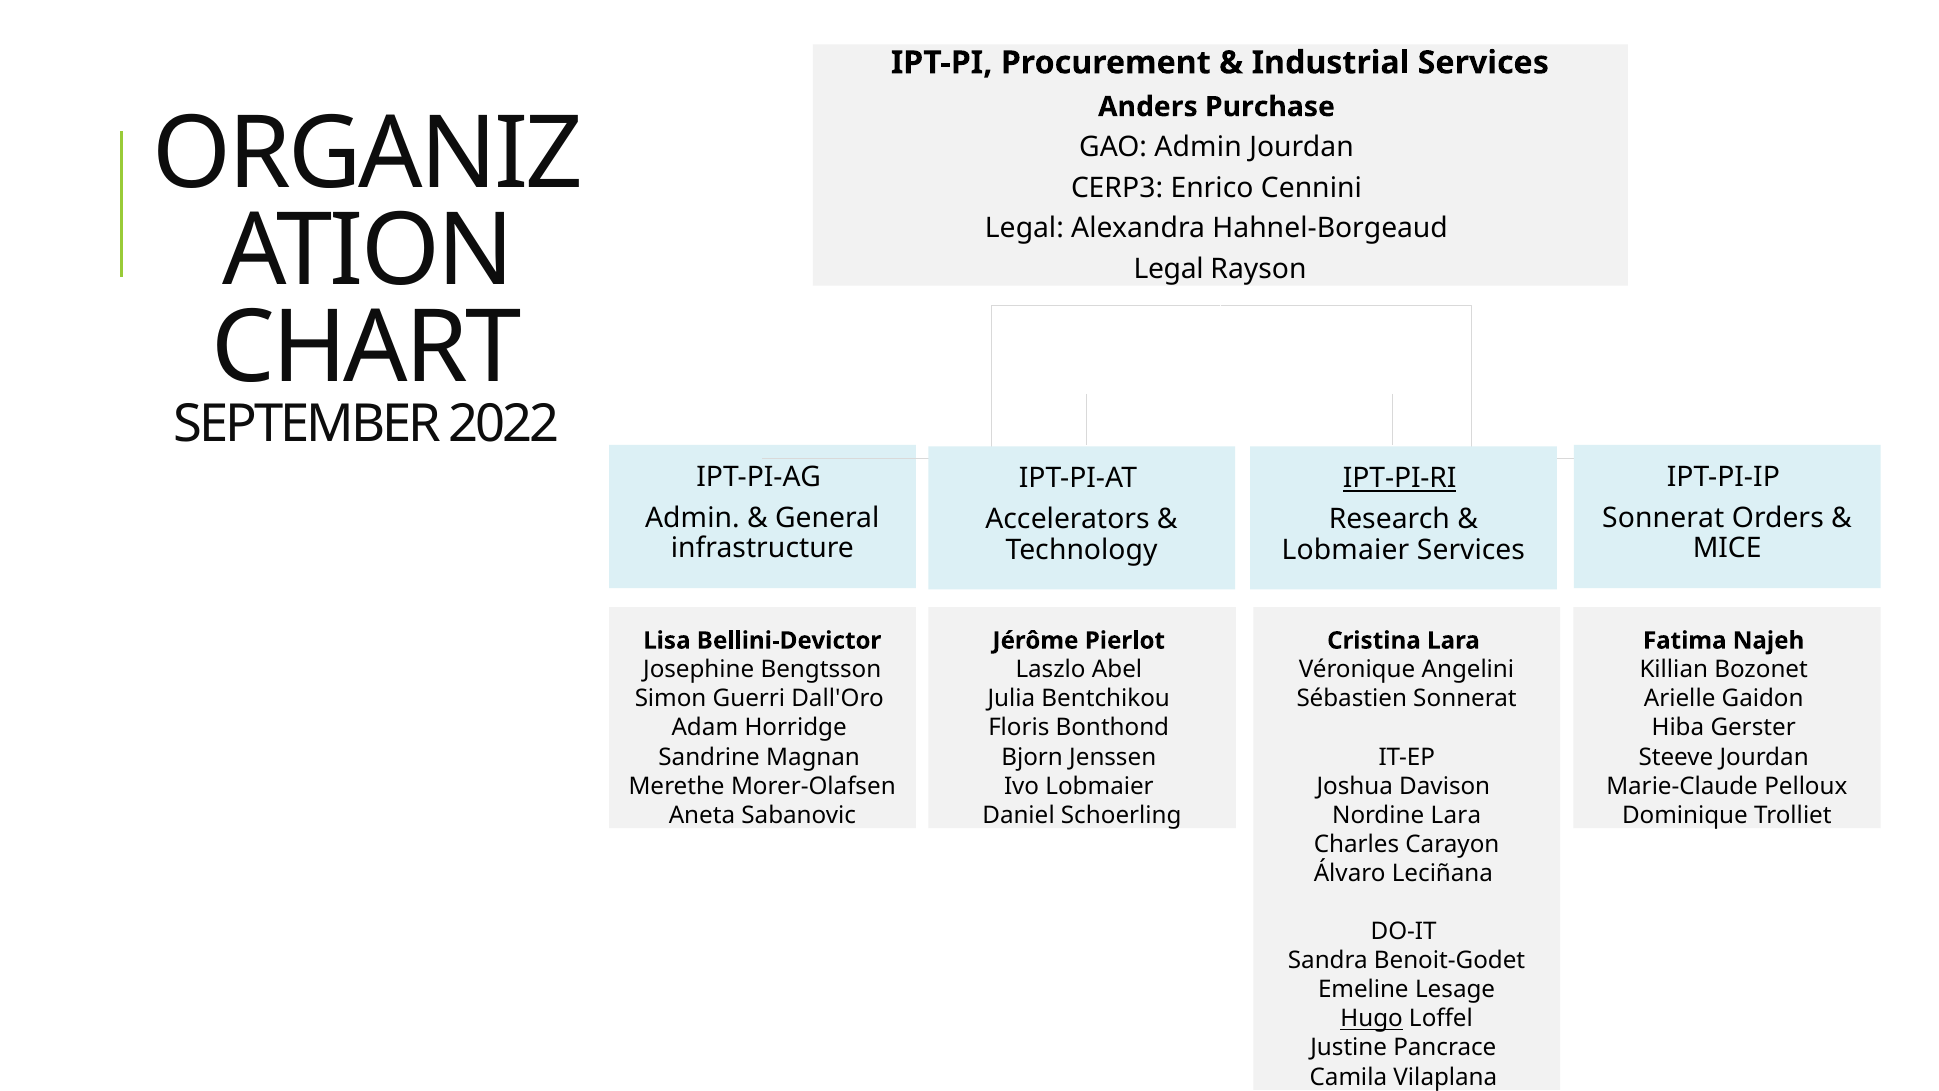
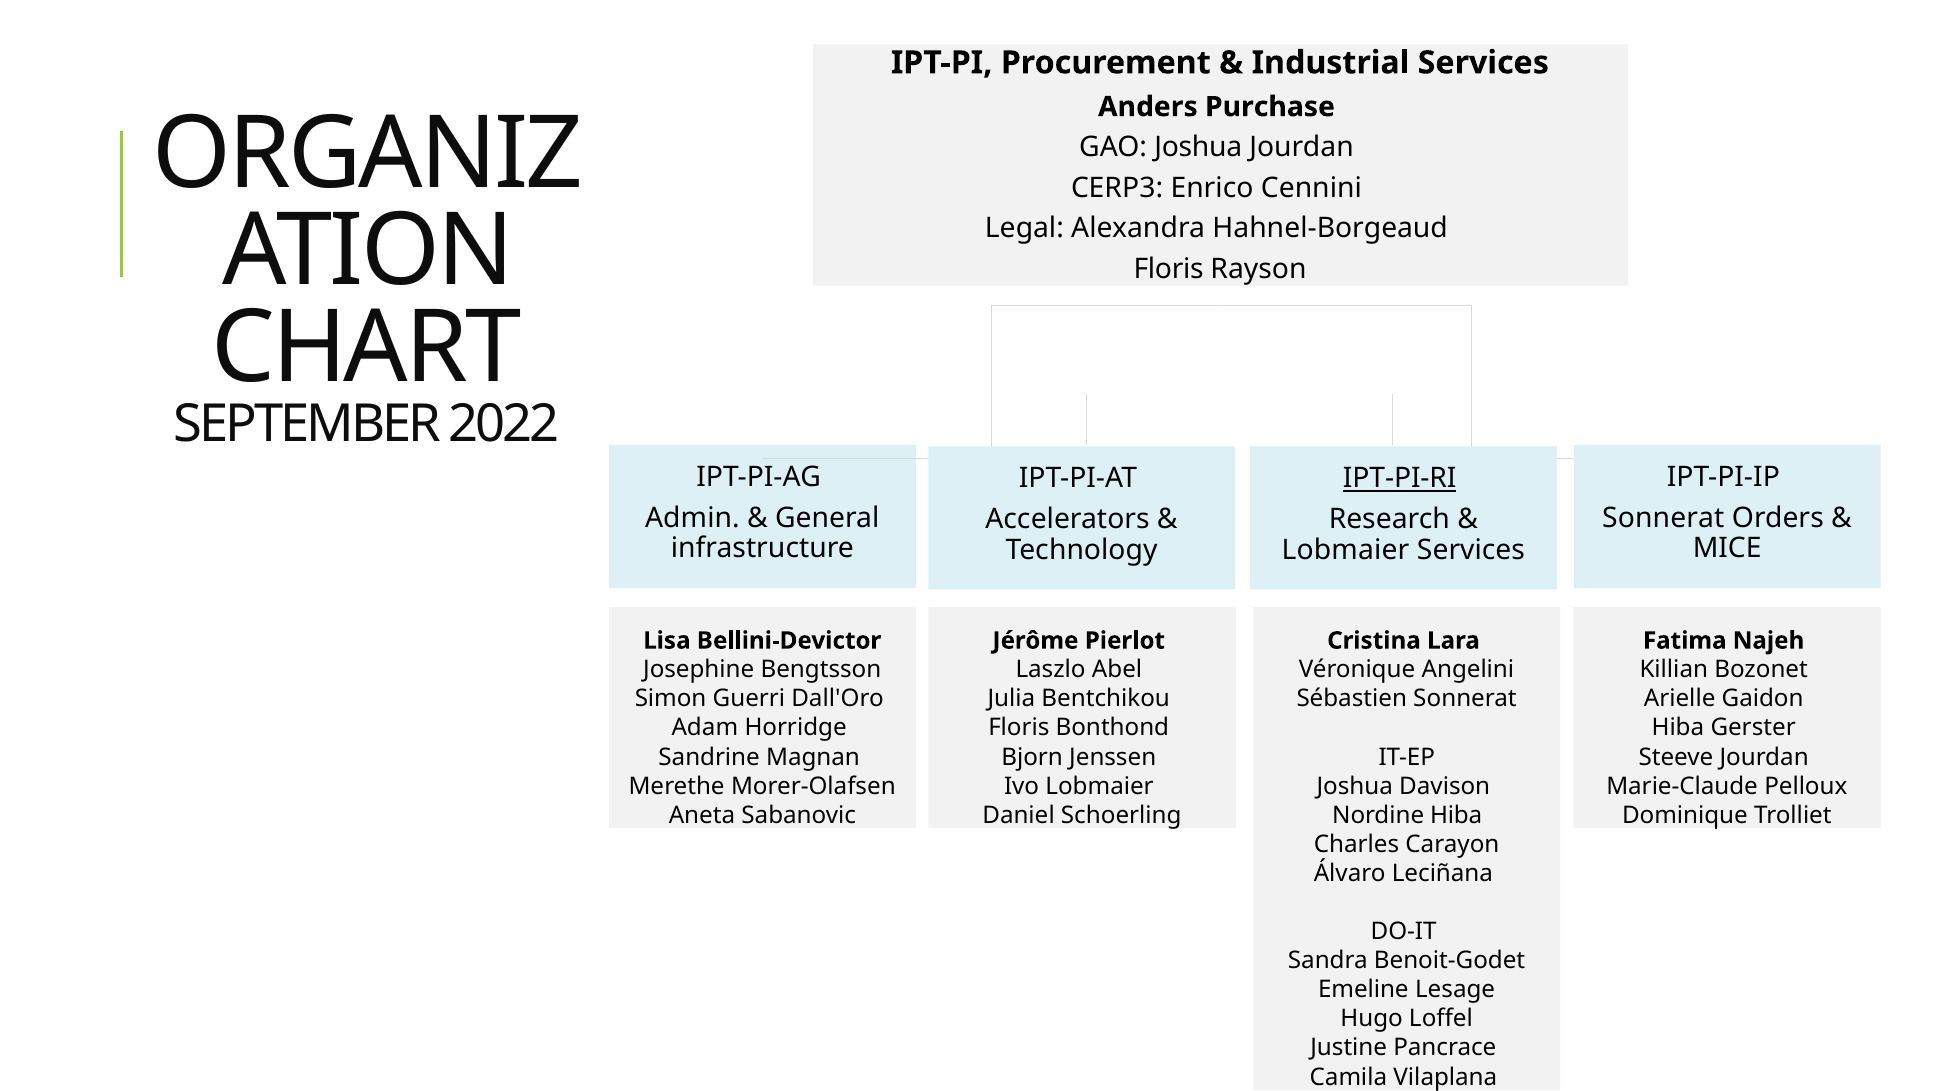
GAO Admin: Admin -> Joshua (1198, 147)
Legal: Legal -> Floris (1169, 269)
Nordine Lara: Lara -> Hiba (1456, 815)
Hugo underline: present -> none (1372, 1019)
